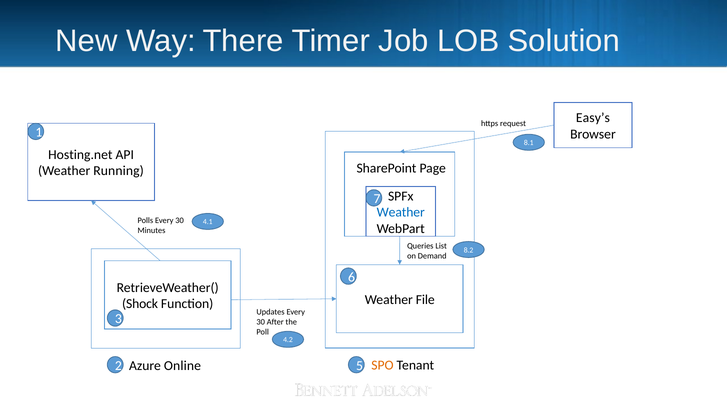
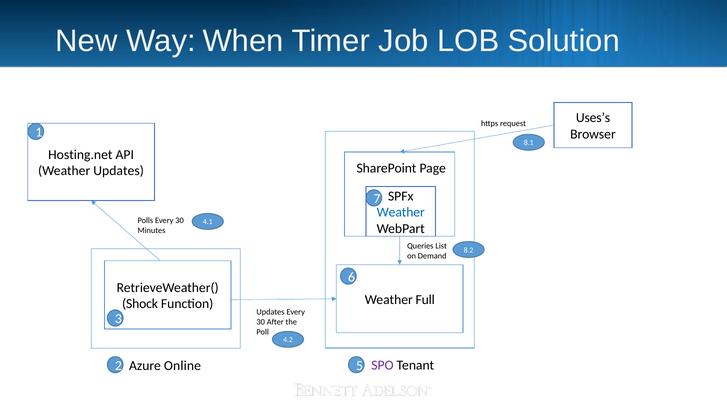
There: There -> When (243, 41)
Easy’s: Easy’s -> Uses’s (593, 118)
Weather Running: Running -> Updates (119, 171)
File: File -> Full (425, 300)
SPO colour: orange -> purple (382, 365)
